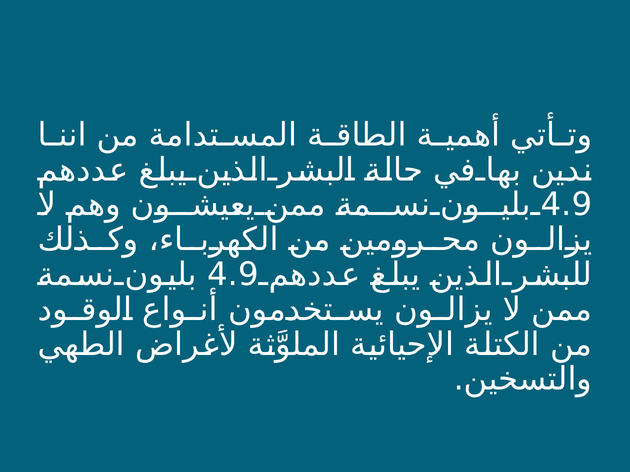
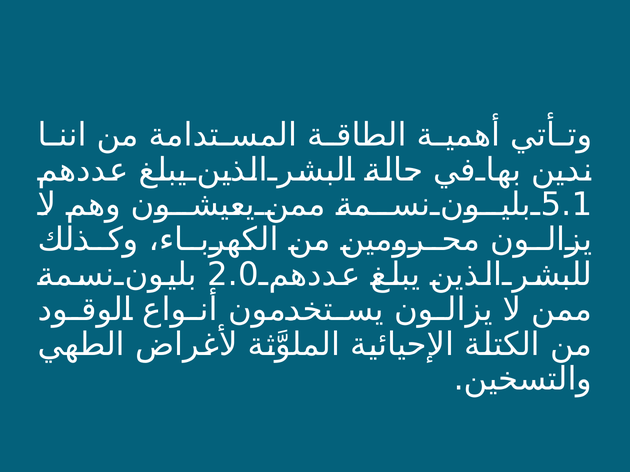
4.9: 4.9 -> 5.1 (567, 205)
4.9: 4.9 -> 2.0 (233, 275)
